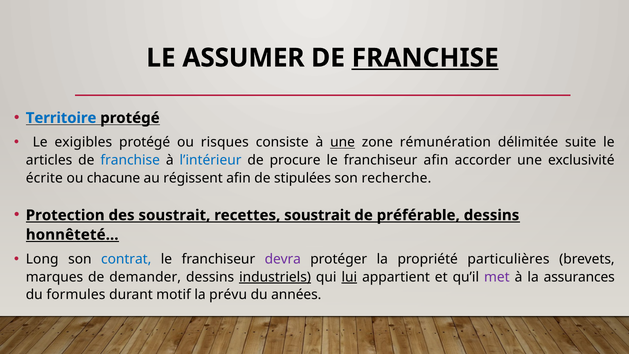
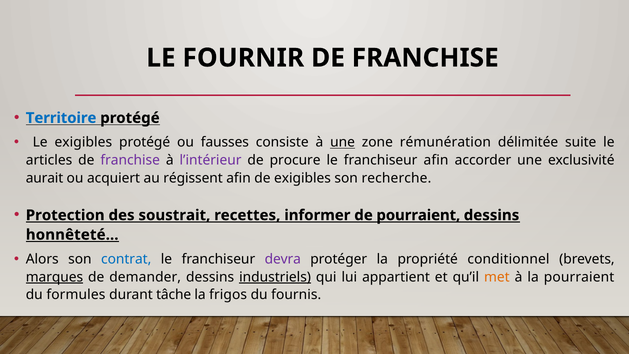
ASSUMER: ASSUMER -> FOURNIR (243, 58)
FRANCHISE underline: present -> none (425, 58)
risques: risques -> fausses (225, 142)
franchise colour: blue -> purple (130, 160)
l’intérieur colour: blue -> purple (211, 160)
écrite: écrite -> aurait (44, 178)
chacune: chacune -> acquiert (114, 178)
de stipulées: stipulées -> exigibles (302, 178)
recettes soustrait: soustrait -> informer (317, 215)
de préférable: préférable -> pourraient (418, 215)
Long: Long -> Alors (42, 259)
particulières: particulières -> conditionnel (508, 259)
marques underline: none -> present (54, 277)
lui underline: present -> none (349, 277)
met colour: purple -> orange (497, 277)
la assurances: assurances -> pourraient (579, 277)
motif: motif -> tâche (174, 295)
prévu: prévu -> frigos (228, 295)
années: années -> fournis (296, 295)
